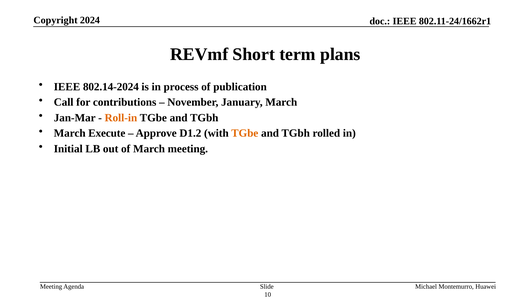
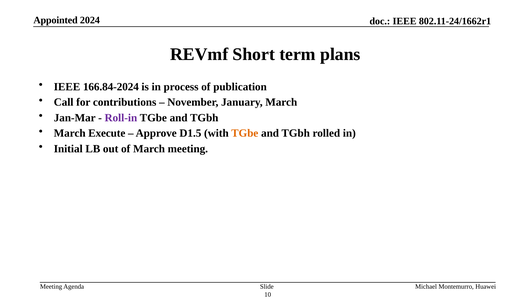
Copyright: Copyright -> Appointed (56, 20)
802.14-2024: 802.14-2024 -> 166.84-2024 (111, 87)
Roll-in colour: orange -> purple (121, 118)
D1.2: D1.2 -> D1.5 (190, 133)
